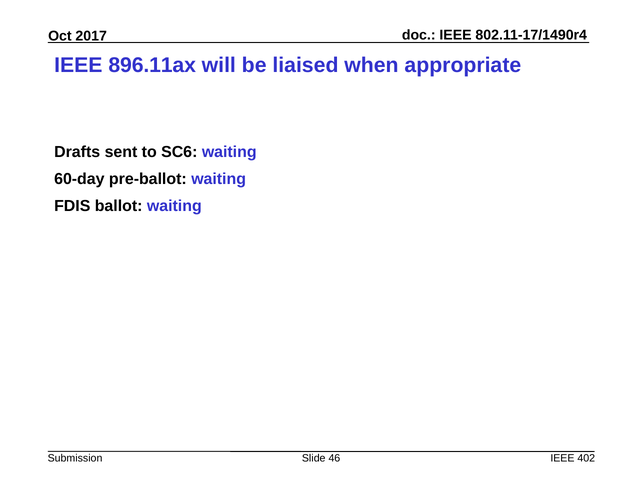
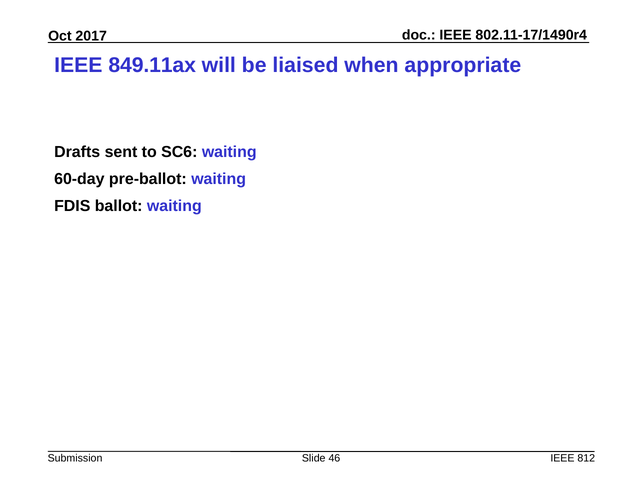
896.11ax: 896.11ax -> 849.11ax (152, 65)
402: 402 -> 812 (586, 458)
